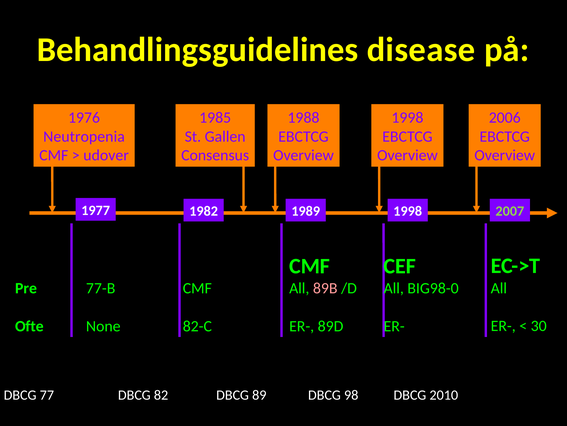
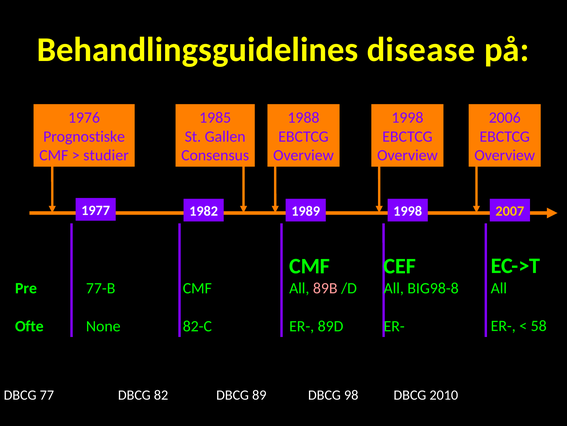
Neutropenia: Neutropenia -> Prognostiske (84, 136)
udover: udover -> studier (106, 155)
2007 colour: light green -> yellow (510, 211)
BIG98-0: BIG98-0 -> BIG98-8 (433, 288)
30: 30 -> 58 (539, 325)
